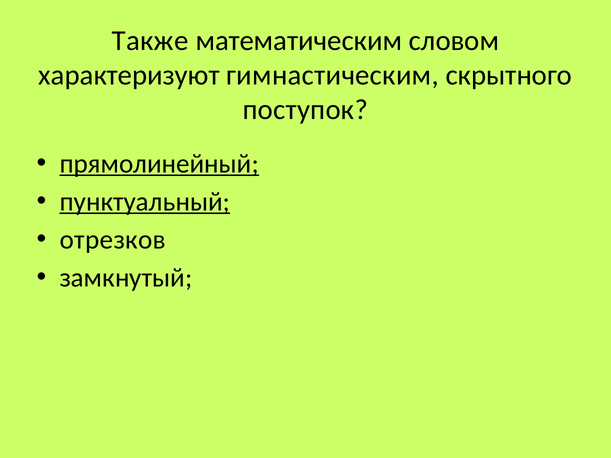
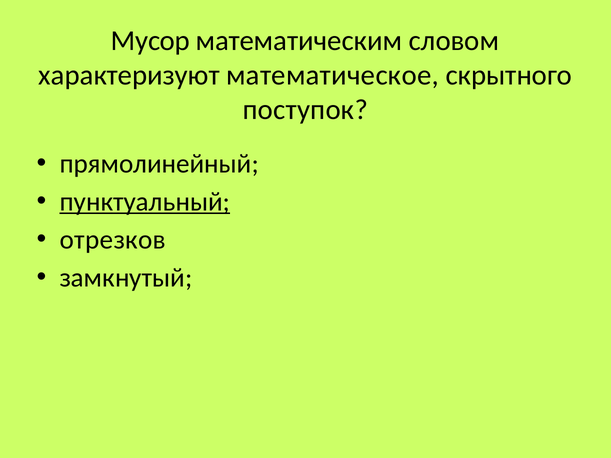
Также: Также -> Мусор (150, 41)
гимнастическим: гимнастическим -> математическое (333, 75)
прямолинейный underline: present -> none (159, 164)
